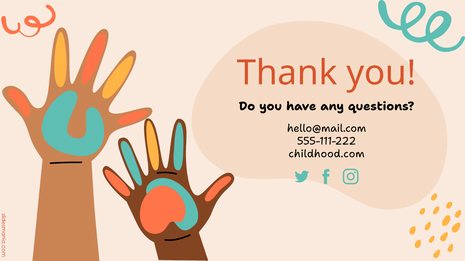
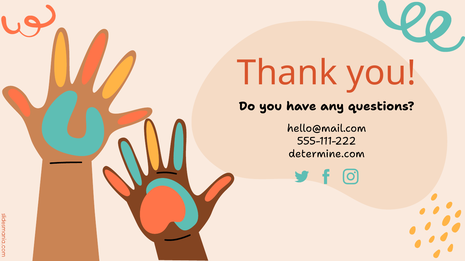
childhood.com: childhood.com -> determine.com (327, 154)
